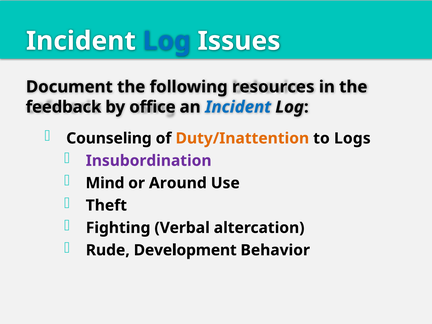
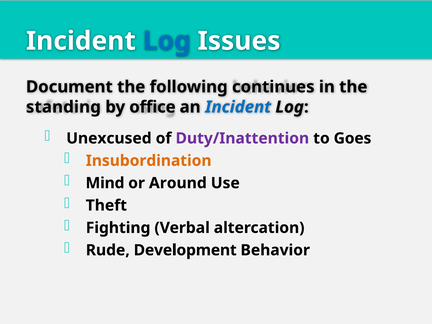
resources: resources -> continues (273, 87)
feedback: feedback -> standing (63, 107)
Counseling: Counseling -> Unexcused (109, 138)
Duty/Inattention colour: orange -> purple (242, 138)
Logs: Logs -> Goes (352, 138)
Insubordination colour: purple -> orange (149, 161)
